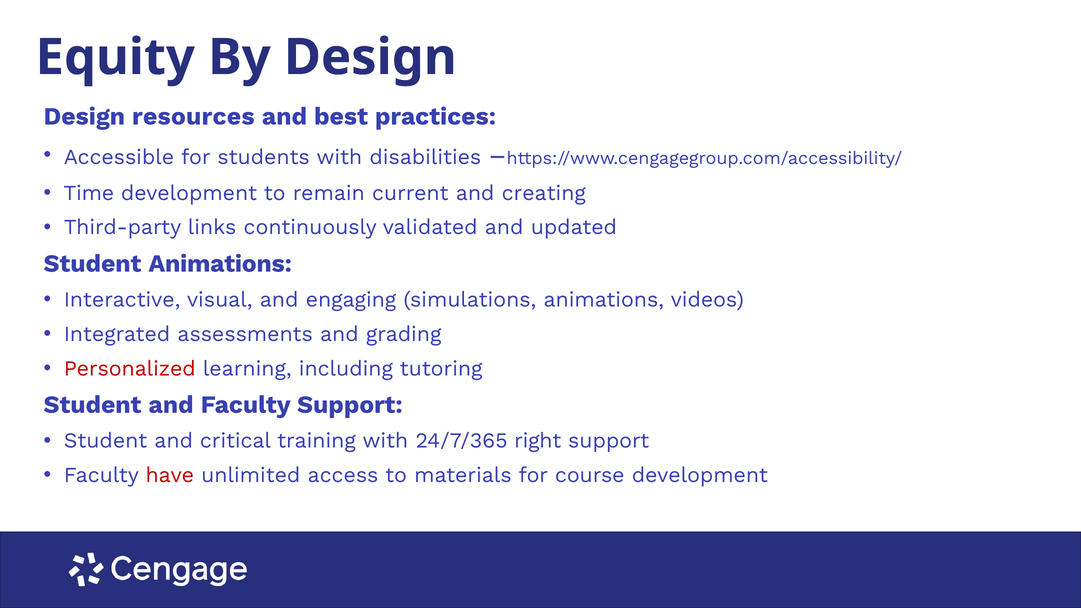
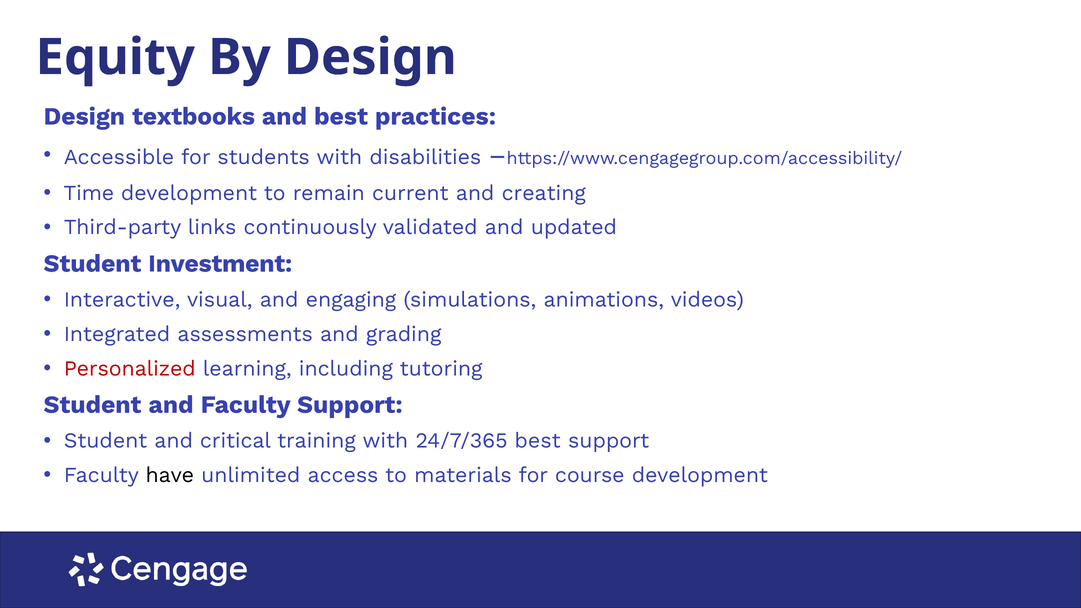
resources: resources -> textbooks (194, 116)
Student Animations: Animations -> Investment (220, 264)
24/7/365 right: right -> best (538, 441)
have colour: red -> black (170, 475)
